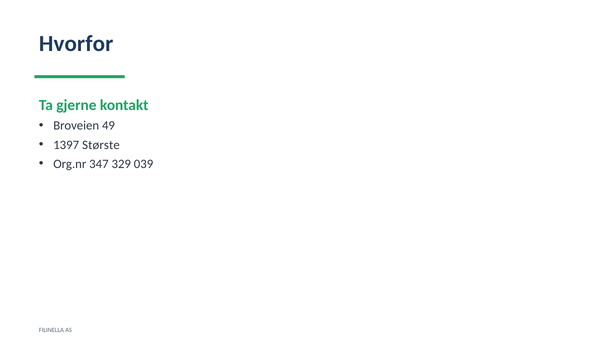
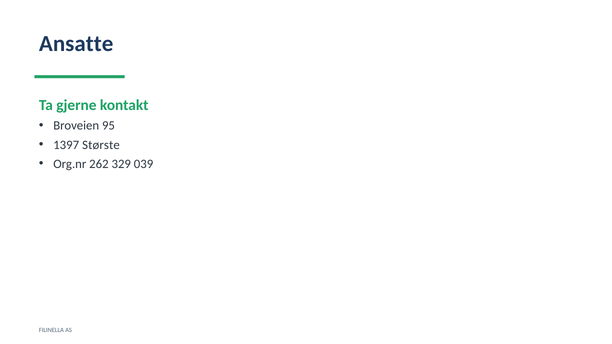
Hvorfor: Hvorfor -> Ansatte (76, 44)
49: 49 -> 95 (108, 126)
347: 347 -> 262 (99, 164)
